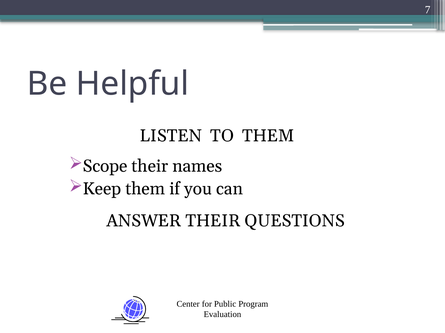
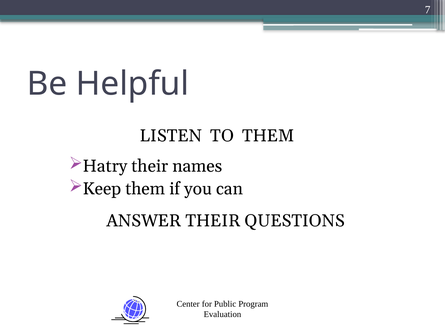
Scope: Scope -> Hatry (105, 167)
